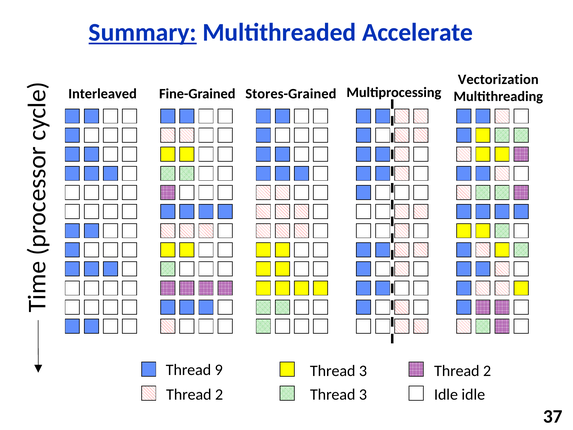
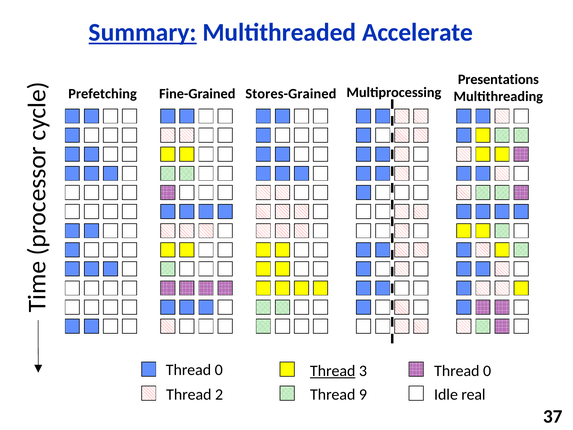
Vectorization: Vectorization -> Presentations (498, 79)
Interleaved: Interleaved -> Prefetching (103, 94)
9: 9 -> 0 (219, 370)
Thread underline: none -> present (333, 371)
2: 2 -> 0 (487, 371)
3: 3 -> 9 (363, 394)
Idle idle: idle -> real (473, 394)
